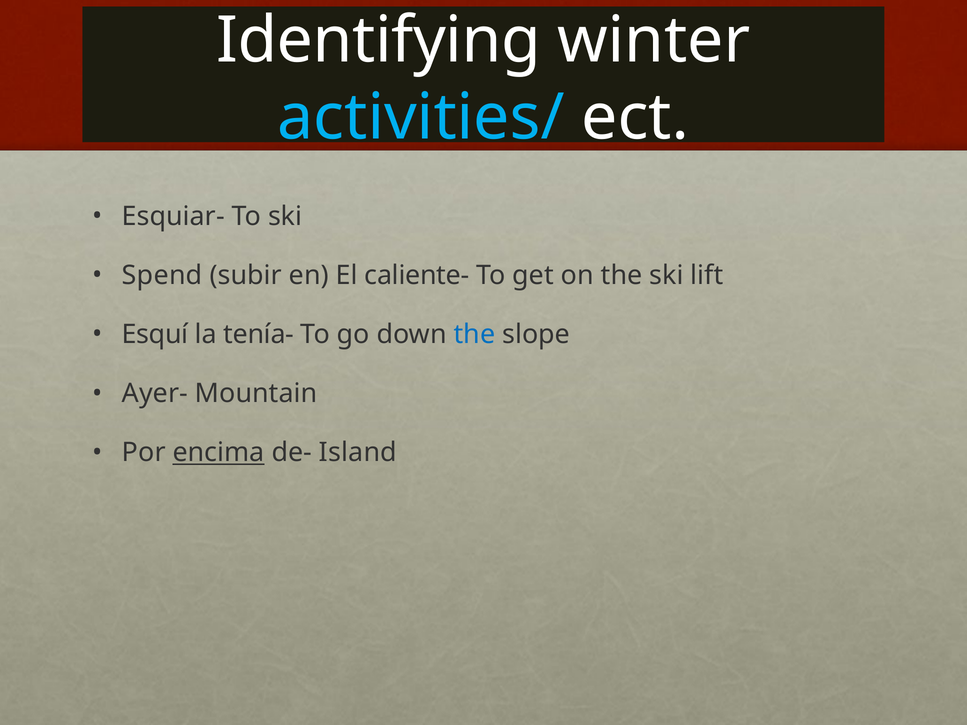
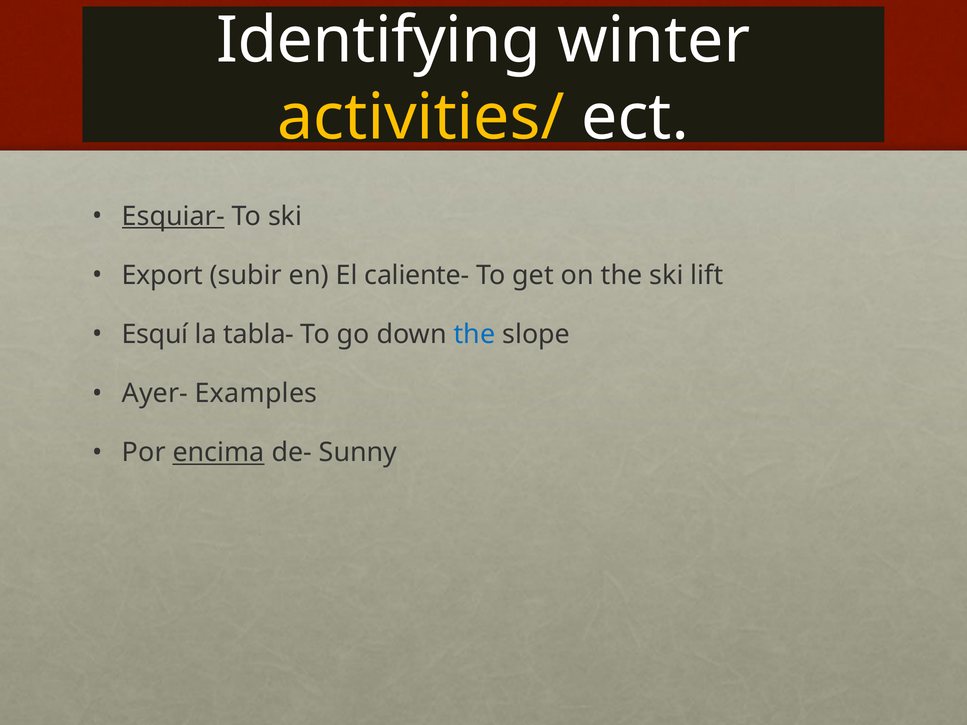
activities/ colour: light blue -> yellow (421, 118)
Esquiar- underline: none -> present (173, 216)
Spend: Spend -> Export (162, 275)
tenía-: tenía- -> tabla- (259, 334)
Mountain: Mountain -> Examples (256, 394)
Island: Island -> Sunny (358, 453)
